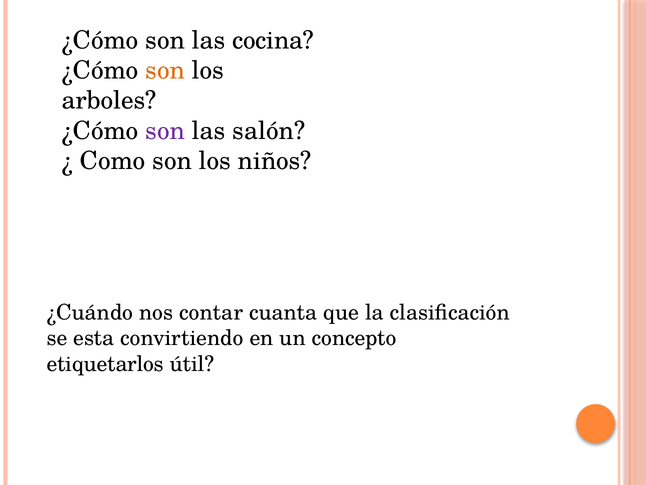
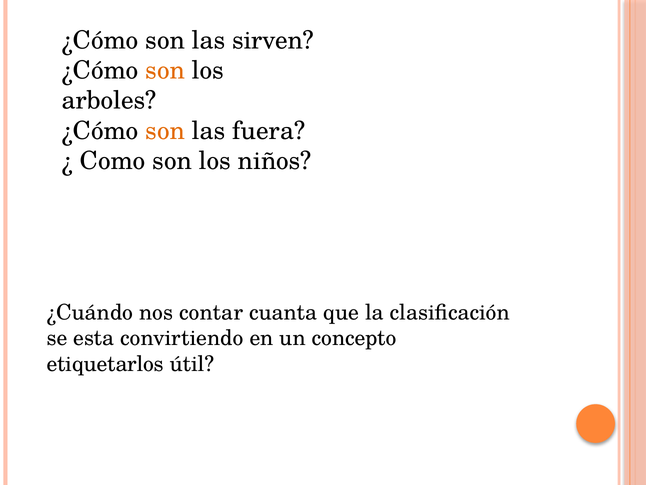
cocina: cocina -> sirven (273, 40)
son colour: purple -> orange (165, 131)
salón: salón -> fuera (269, 131)
